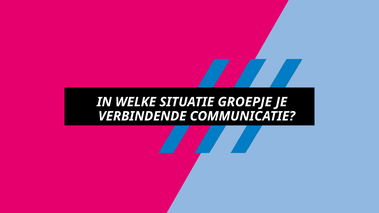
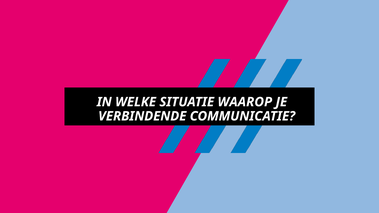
GROEPJE: GROEPJE -> WAAROP (245, 102)
